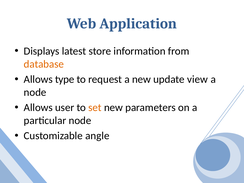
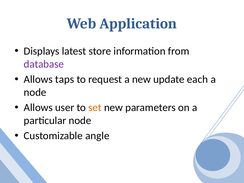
database colour: orange -> purple (44, 64)
type: type -> taps (65, 79)
view: view -> each (197, 79)
